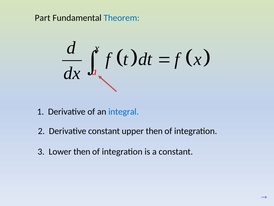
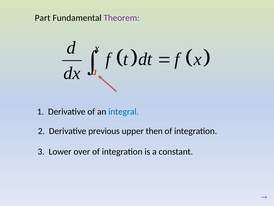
Theorem colour: blue -> purple (122, 18)
Derivative constant: constant -> previous (104, 131)
Lower then: then -> over (82, 151)
